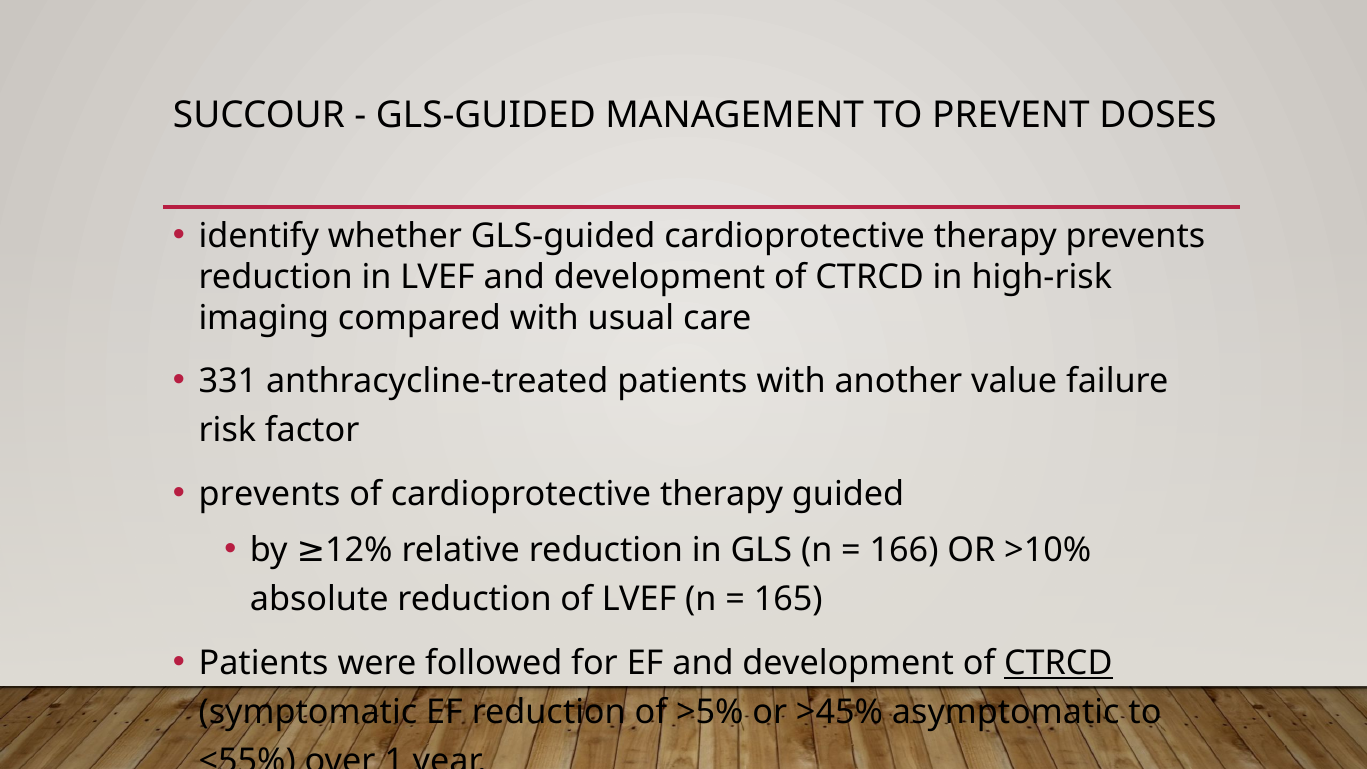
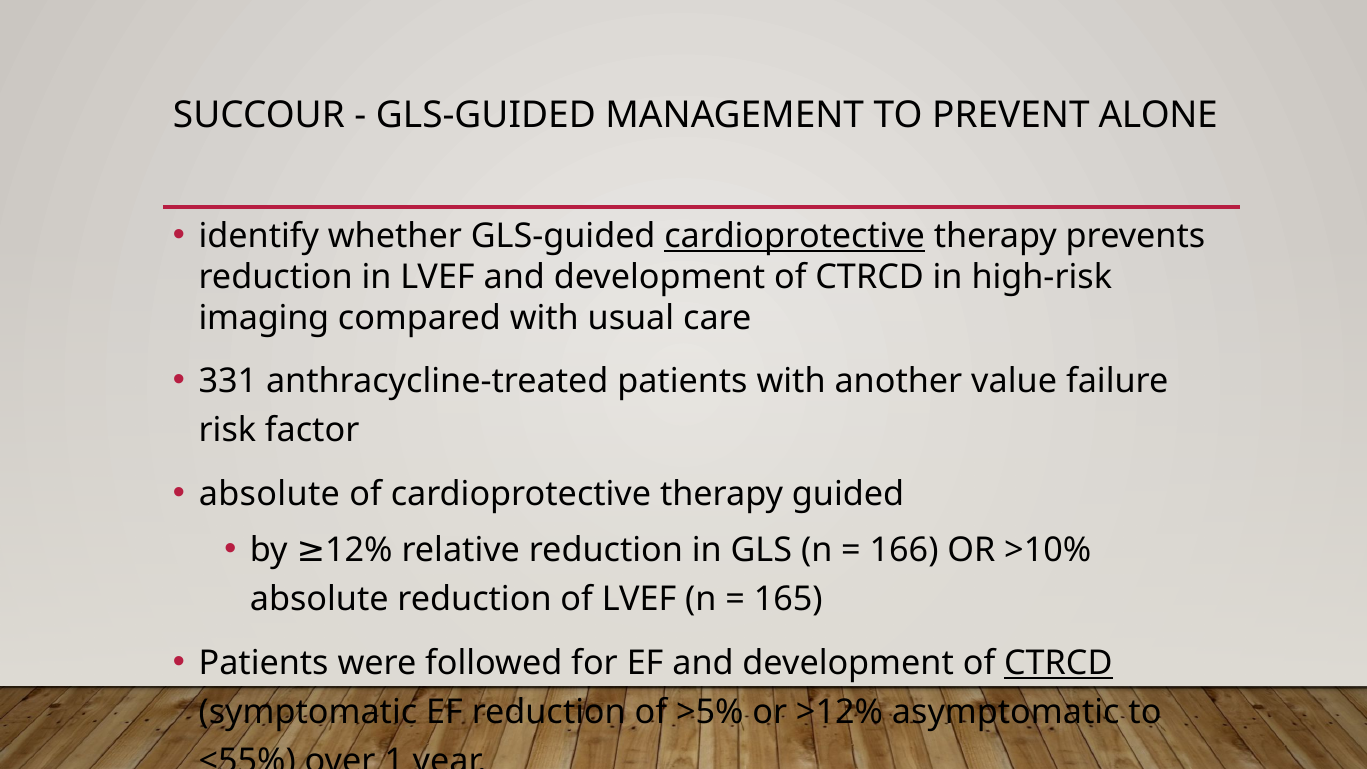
DOSES: DOSES -> ALONE (1158, 115)
cardioprotective underline: none -> present (795, 236)
prevents: prevents -> absolute (269, 494)
>45%: >45% -> >12% (840, 712)
